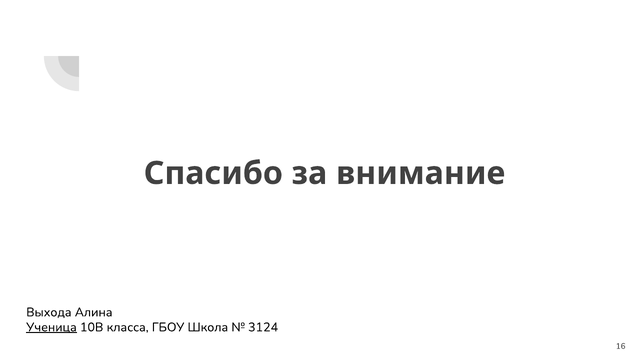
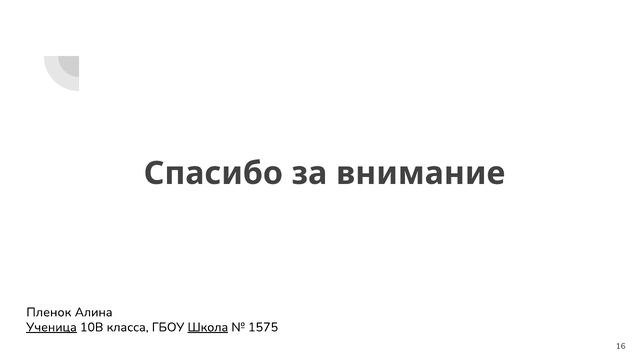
Выхода: Выхода -> Пленок (49, 312)
Школа underline: none -> present (208, 327)
3124: 3124 -> 1575 (263, 327)
